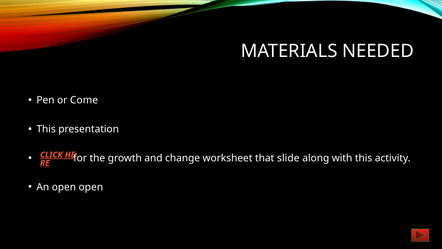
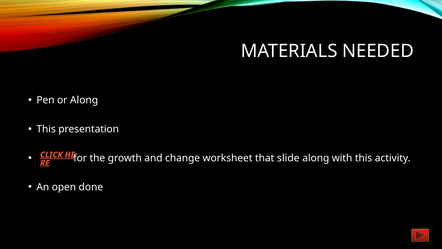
or Come: Come -> Along (84, 100)
open open: open -> done (91, 187)
